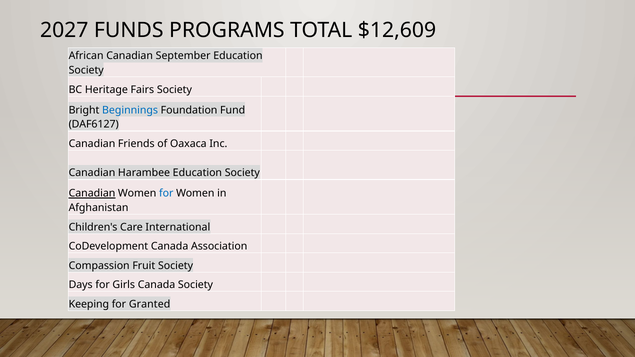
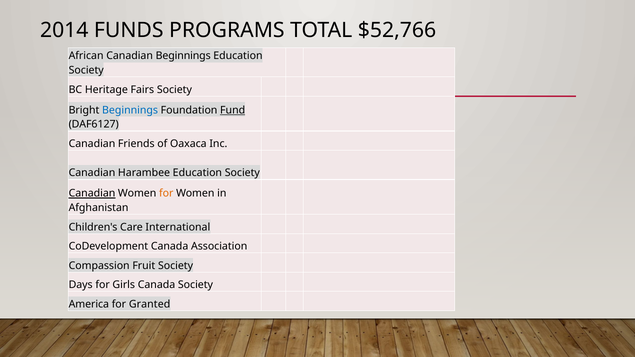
2027: 2027 -> 2014 (64, 30)
$12,609: $12,609 -> $52,766 (397, 30)
Canadian September: September -> Beginnings (183, 56)
Fund underline: none -> present (233, 110)
for colour: blue -> orange (166, 194)
Keeping: Keeping -> America (89, 304)
